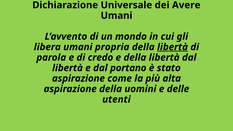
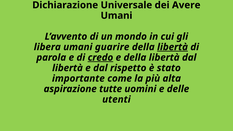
propria: propria -> guarire (112, 47)
credo underline: none -> present (100, 58)
portano: portano -> rispetto (128, 68)
aspirazione: aspirazione -> importante (78, 78)
aspirazione della: della -> tutte (111, 89)
